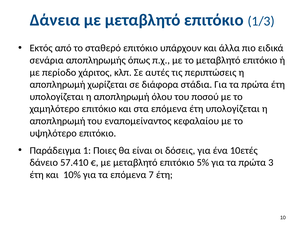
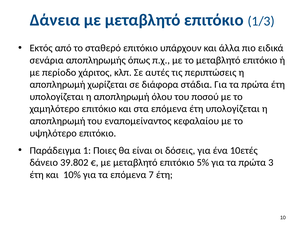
57.410: 57.410 -> 39.802 (74, 163)
